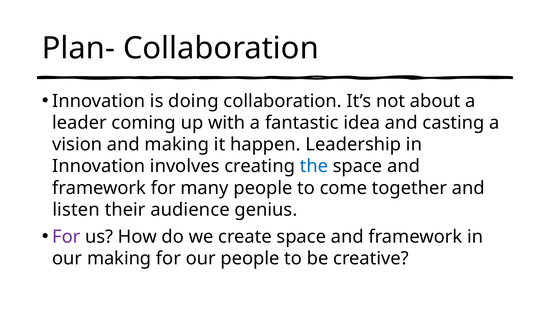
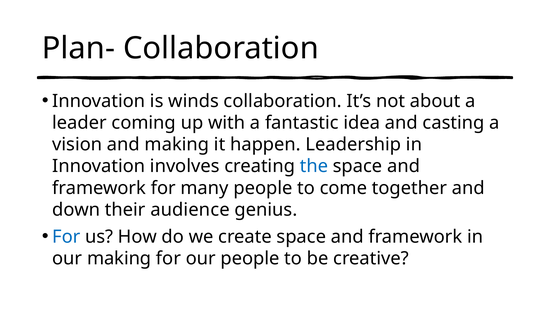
doing: doing -> winds (194, 101)
listen: listen -> down (76, 210)
For colour: purple -> blue (66, 237)
